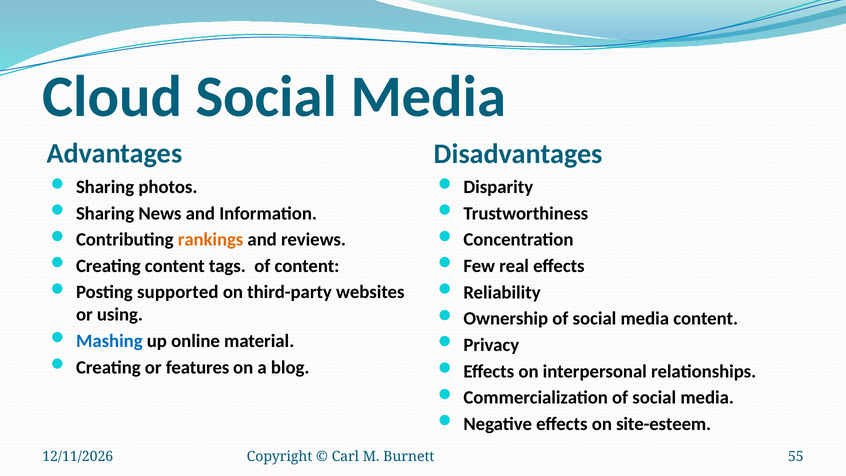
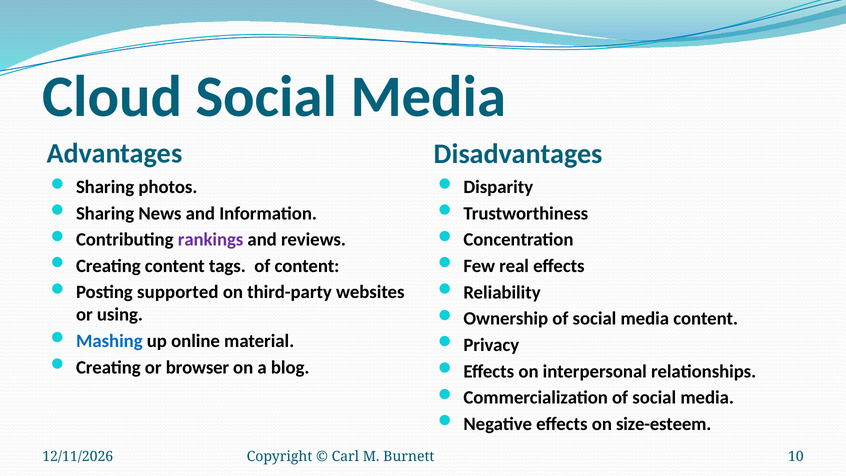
rankings colour: orange -> purple (211, 240)
features: features -> browser (197, 367)
site-esteem: site-esteem -> size-esteem (664, 424)
55: 55 -> 10 (796, 457)
